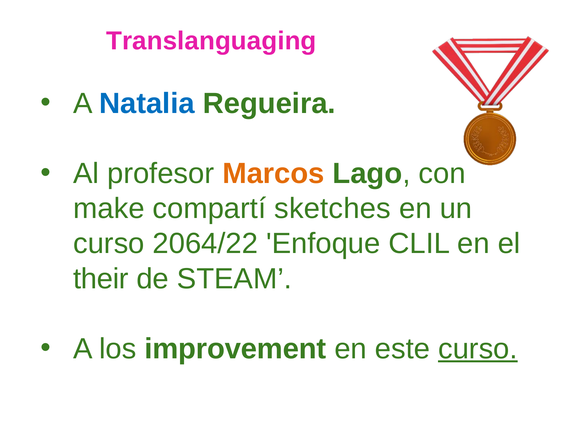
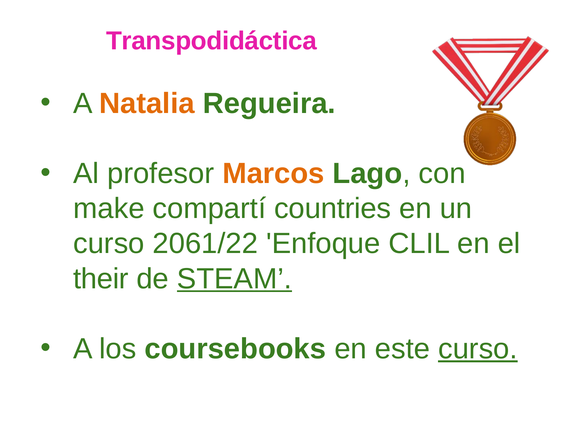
Translanguaging: Translanguaging -> Transpodidáctica (211, 41)
Natalia colour: blue -> orange (147, 104)
sketches: sketches -> countries (333, 209)
2064/22: 2064/22 -> 2061/22 (205, 244)
STEAM underline: none -> present (234, 279)
improvement: improvement -> coursebooks (235, 349)
